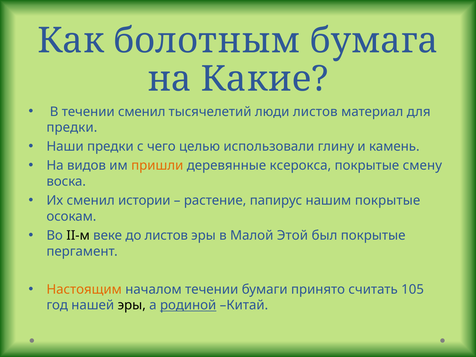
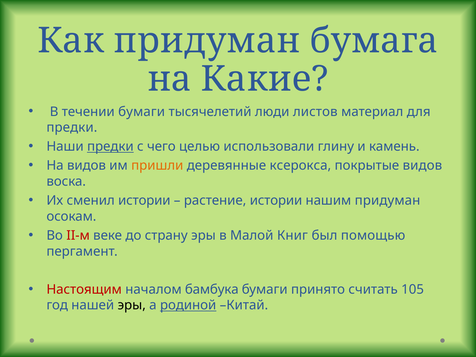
Как болотным: болотным -> придуман (207, 41)
течении сменил: сменил -> бумаги (142, 112)
предки underline: none -> present (110, 147)
покрытые смену: смену -> видов (422, 166)
растение папирус: папирус -> истории (276, 201)
нашим покрытые: покрытые -> придуман (388, 201)
II-м colour: black -> red (78, 235)
до листов: листов -> страну (166, 235)
Этой: Этой -> Книг (292, 235)
был покрытые: покрытые -> помощью (373, 235)
Настоящим colour: orange -> red (84, 289)
началом течении: течении -> бамбука (212, 289)
